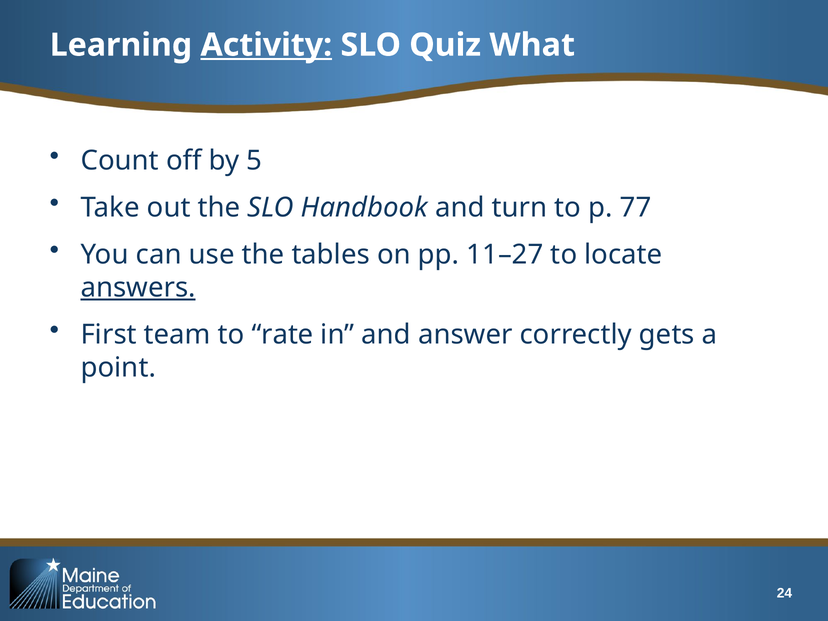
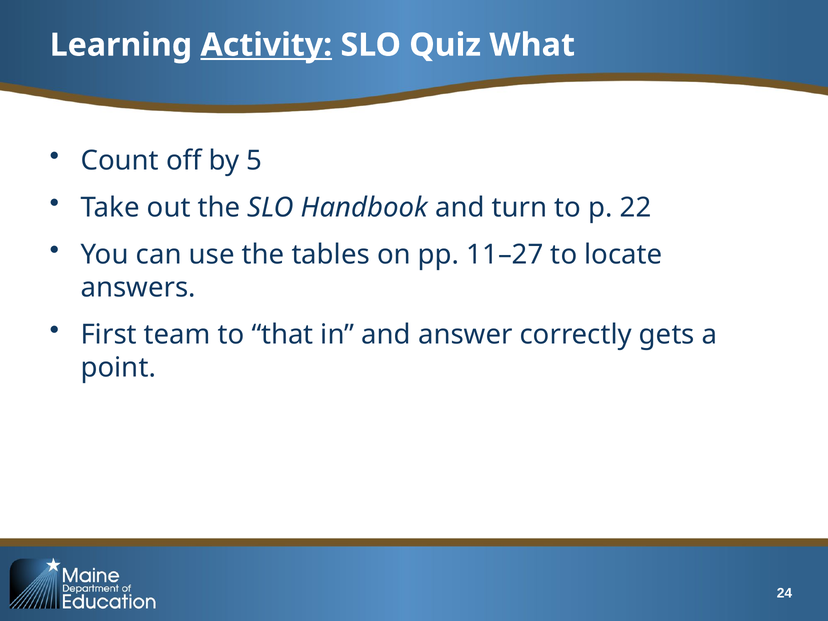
77: 77 -> 22 (636, 208)
answers underline: present -> none (138, 288)
rate: rate -> that (283, 334)
